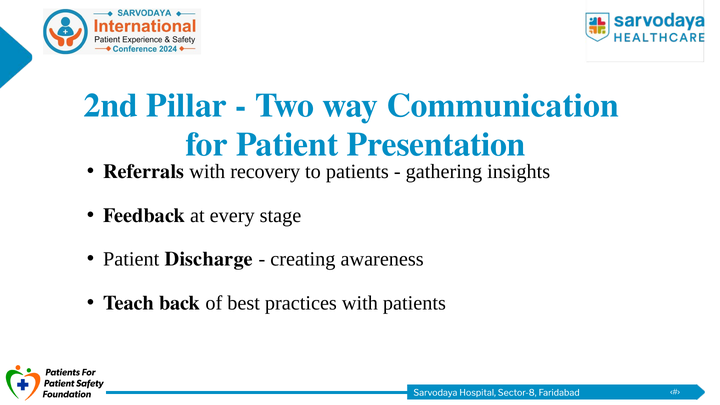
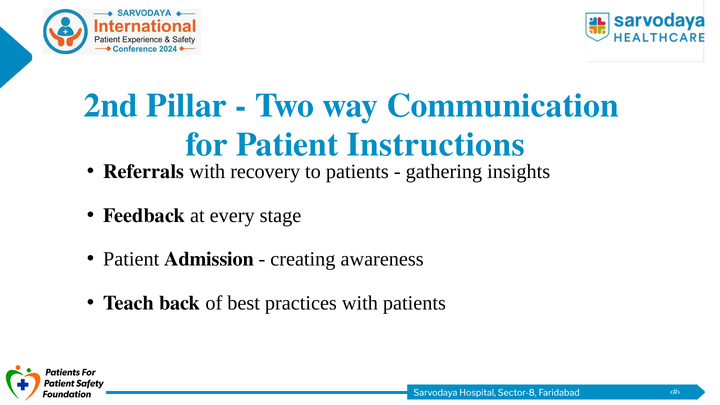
Presentation: Presentation -> Instructions (436, 144)
Discharge: Discharge -> Admission (209, 259)
